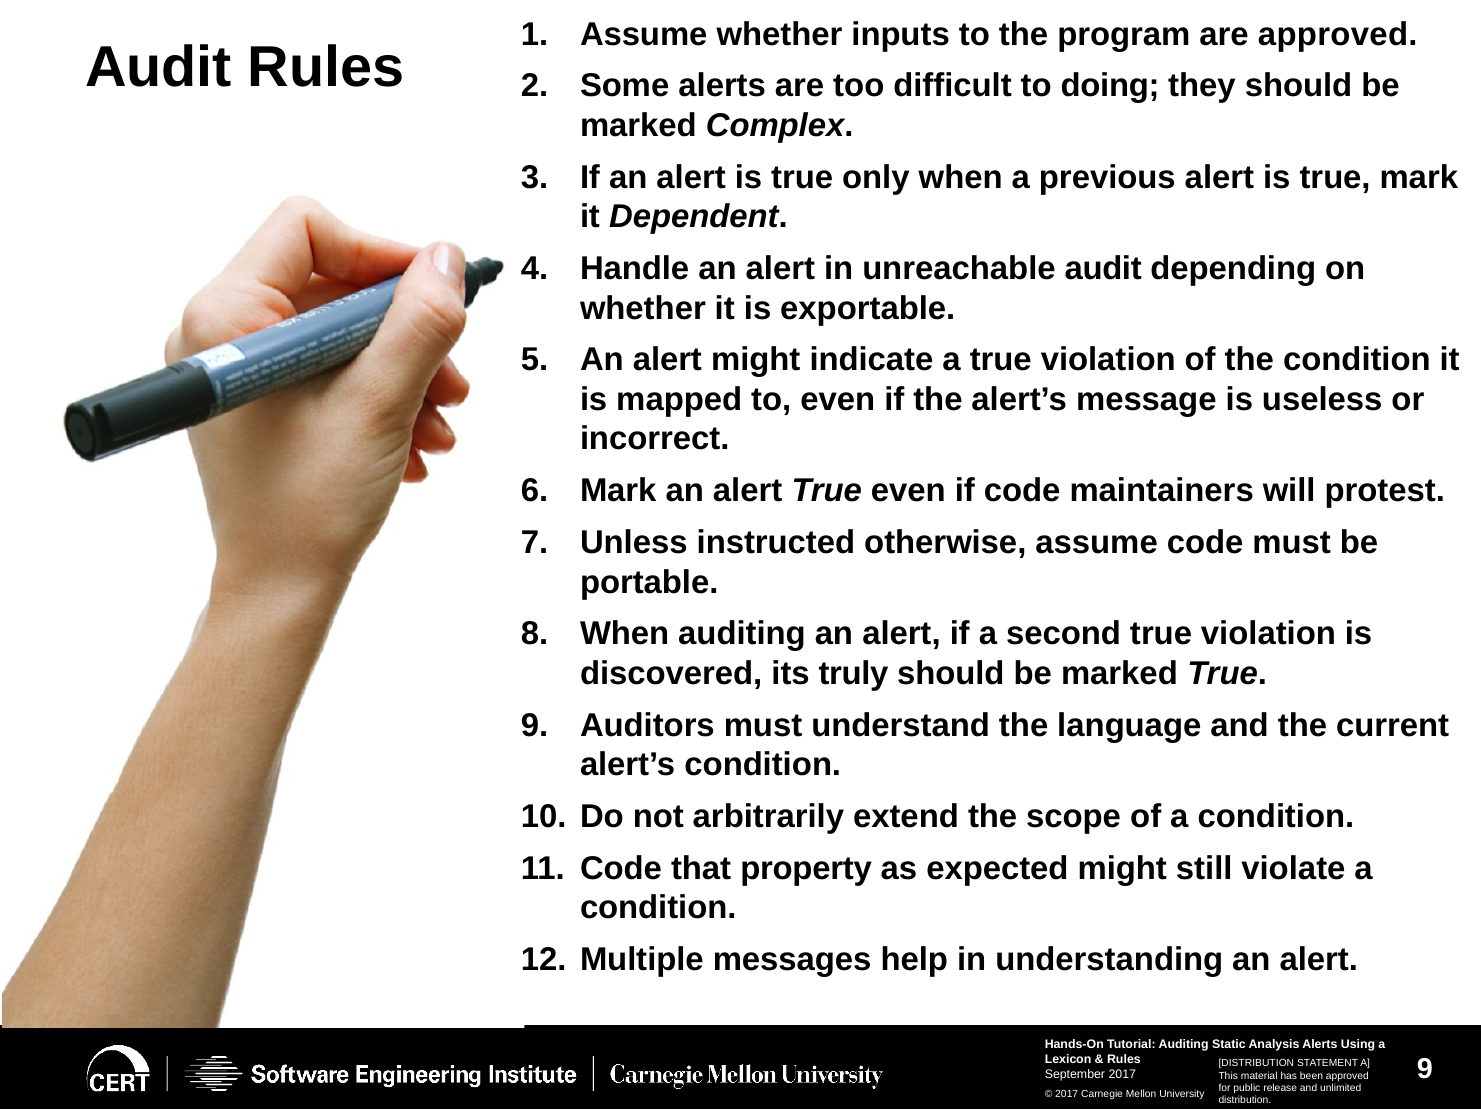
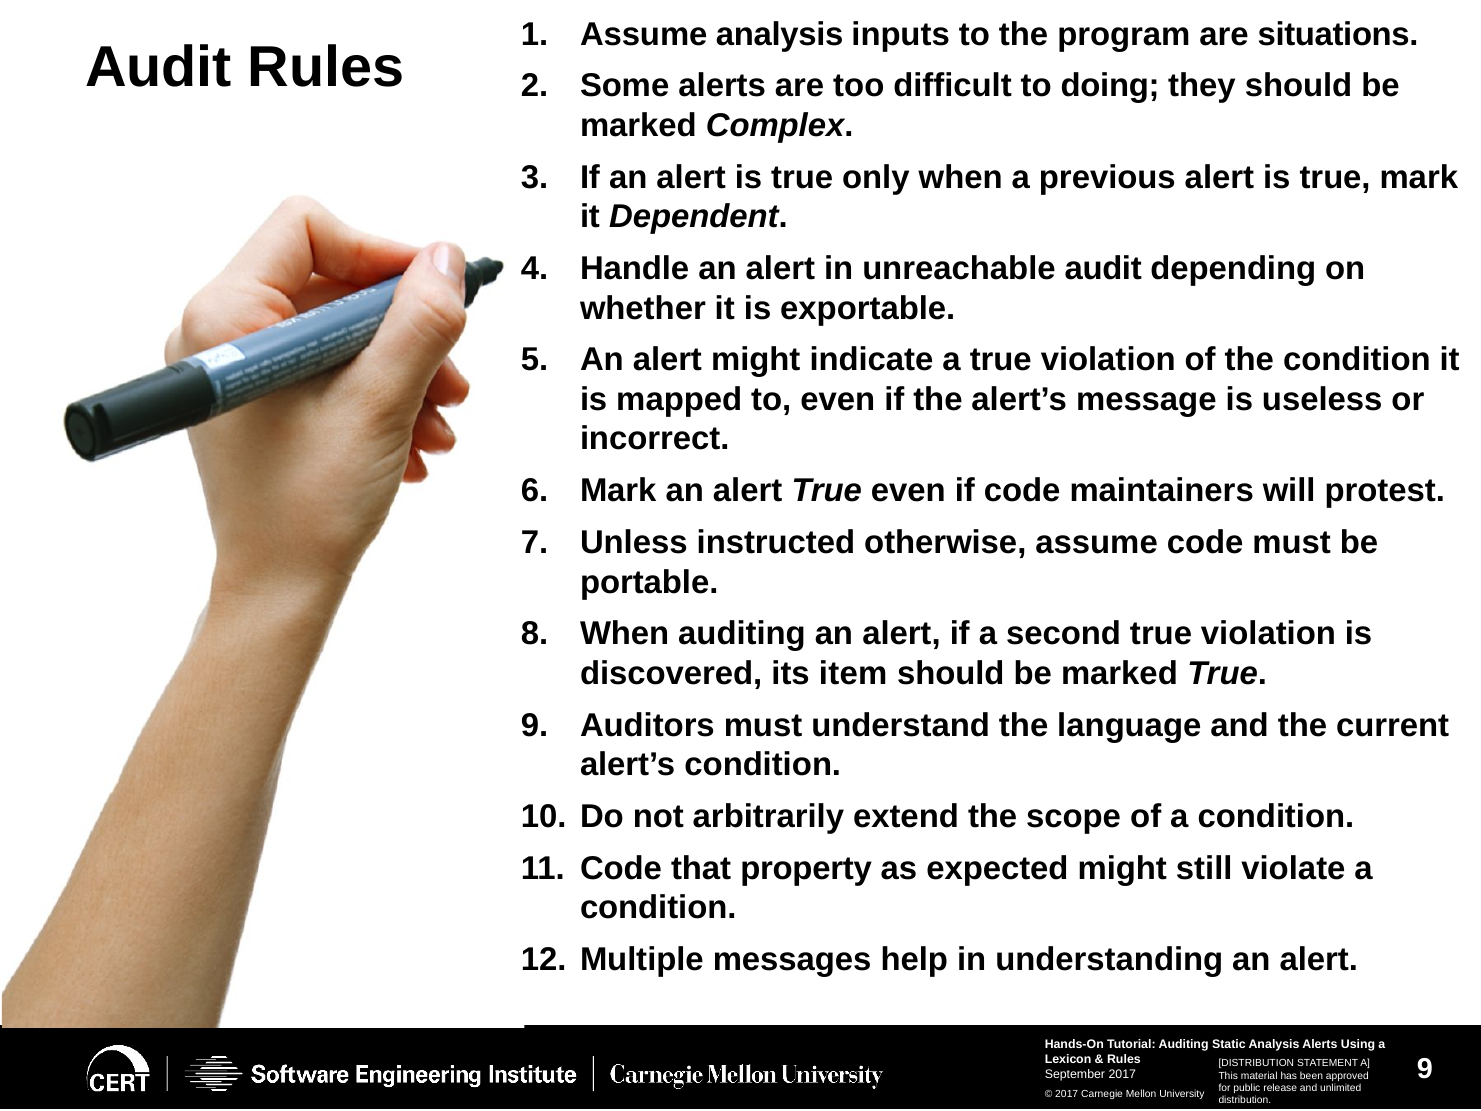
Assume whether: whether -> analysis (780, 34)
are approved: approved -> situations (1338, 34)
truly: truly -> item (853, 673)
